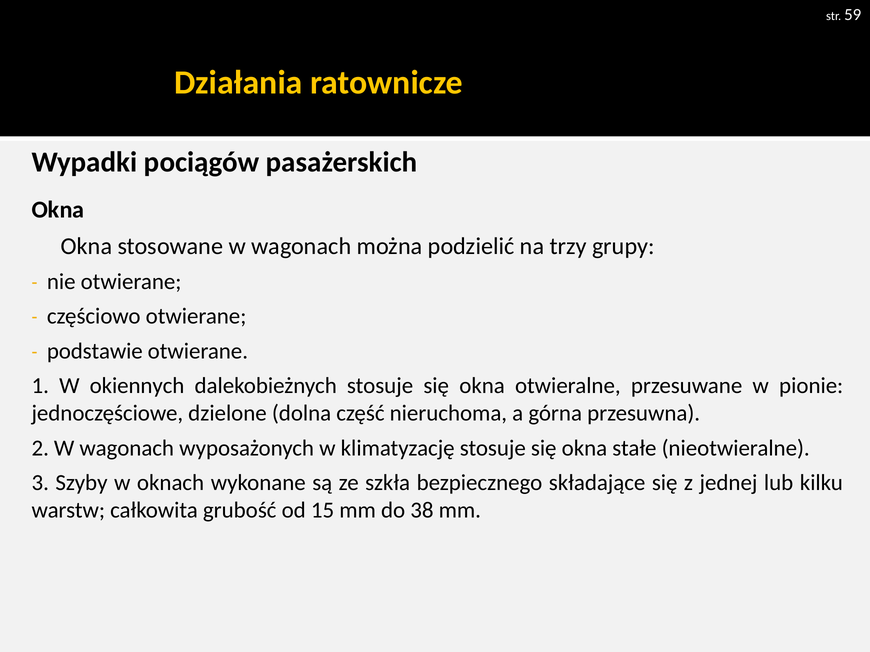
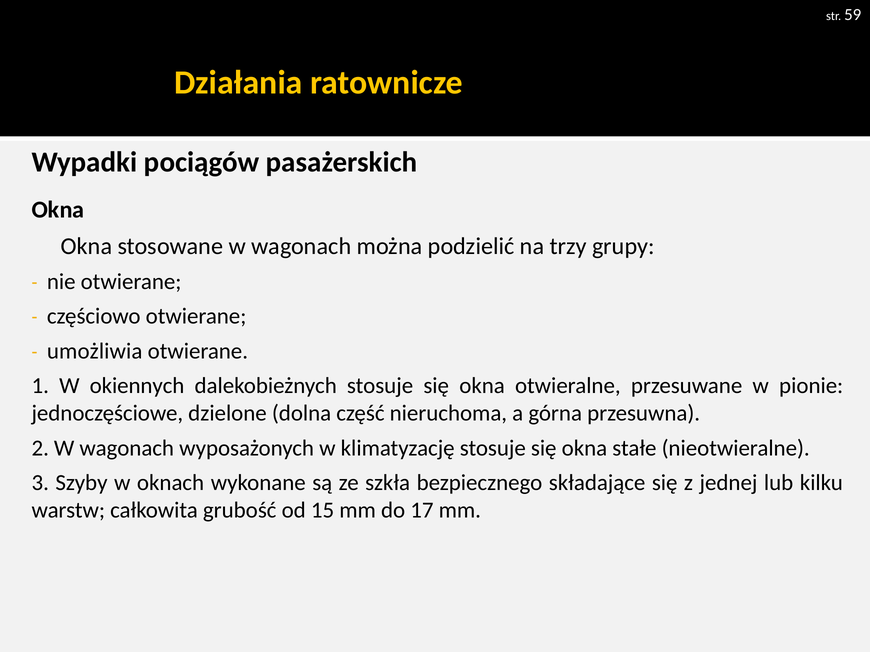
podstawie: podstawie -> umożliwia (95, 351)
38: 38 -> 17 (422, 511)
